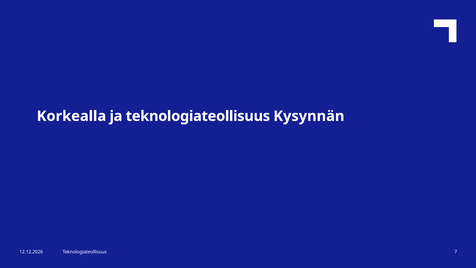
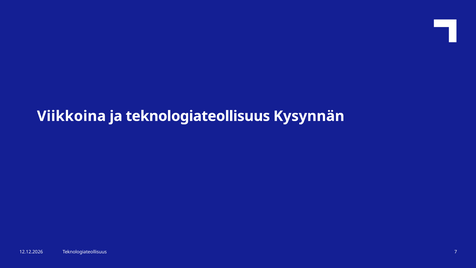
Korkealla: Korkealla -> Viikkoina (71, 116)
